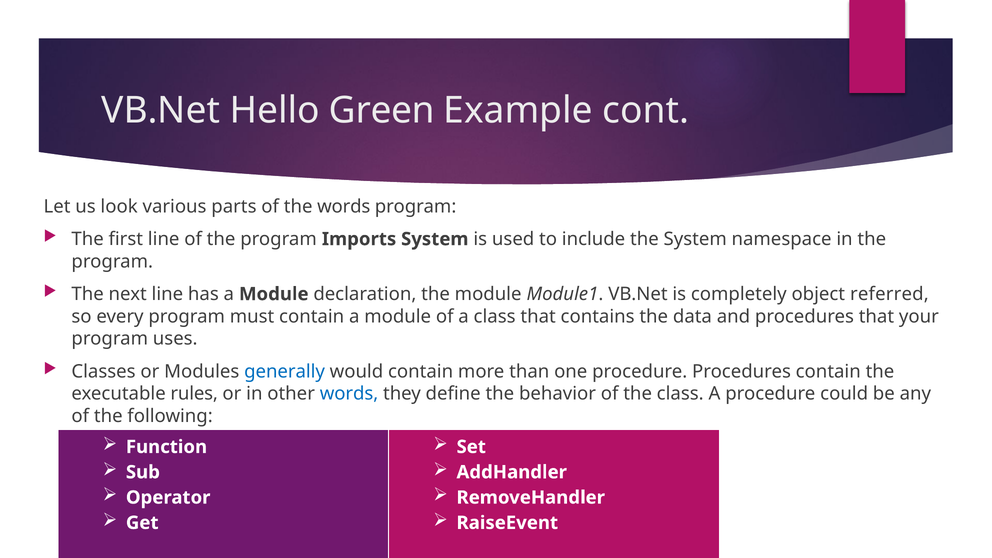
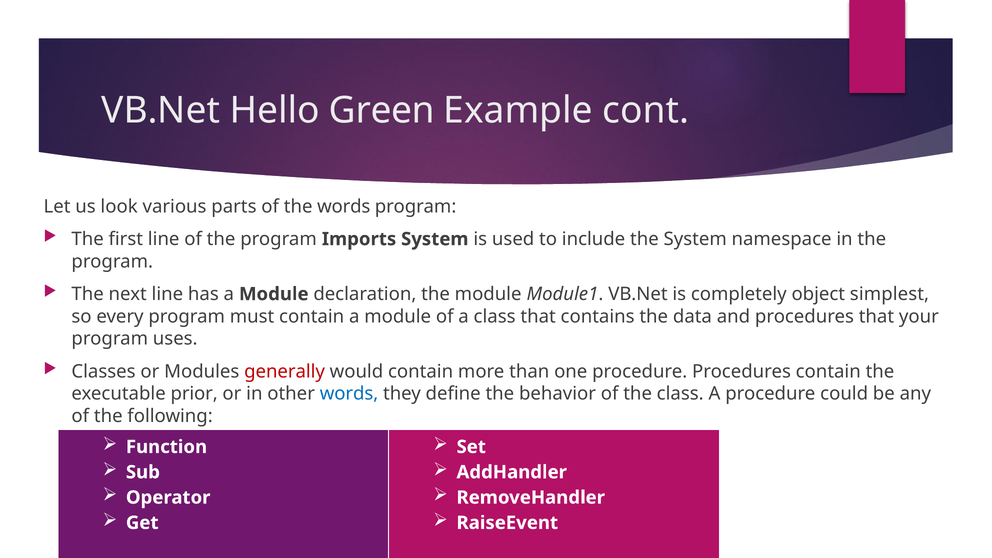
referred: referred -> simplest (889, 294)
generally colour: blue -> red (285, 371)
rules: rules -> prior (194, 394)
